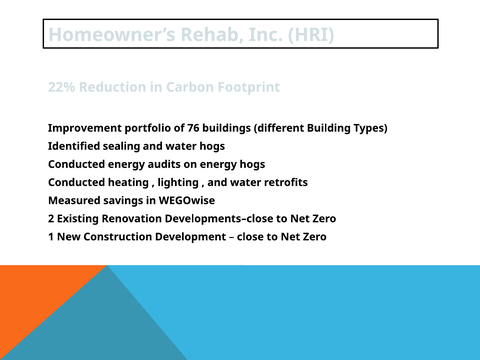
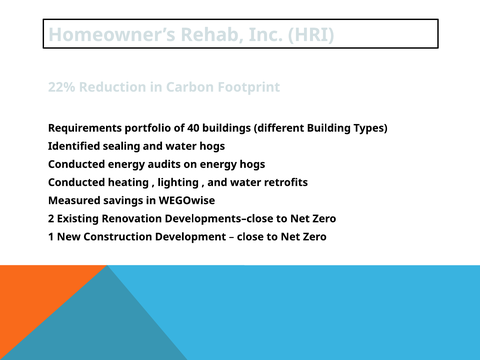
Improvement: Improvement -> Requirements (85, 128)
76: 76 -> 40 (193, 128)
